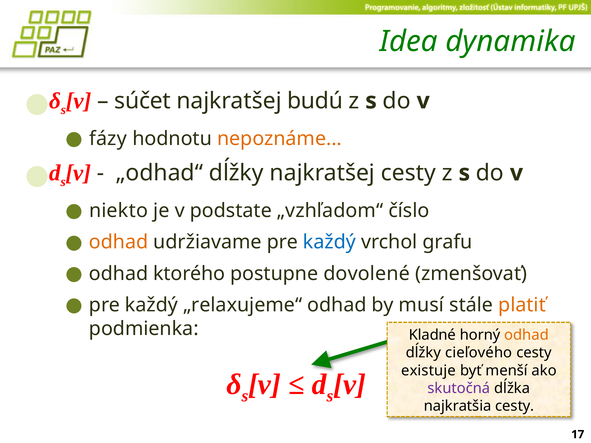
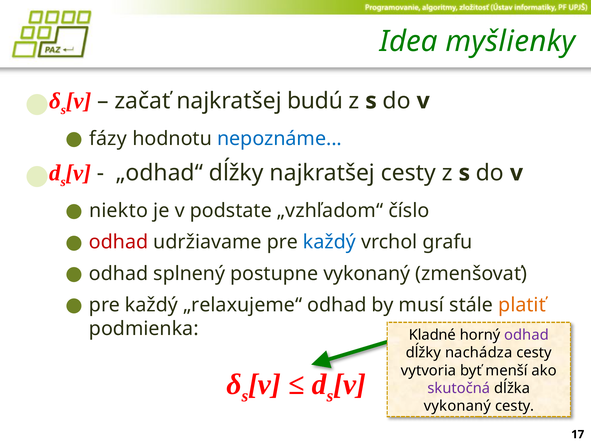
dynamika: dynamika -> myšlienky (510, 41)
súčet: súčet -> začať (142, 101)
nepoznáme colour: orange -> blue (279, 139)
odhad colour: orange -> red (119, 242)
ktorého: ktorého -> splnený (189, 274)
postupne dovolené: dovolené -> vykonaný (367, 274)
odhad colour: orange -> purple (527, 335)
cieľového: cieľového -> nachádza (479, 353)
existuje: existuje -> vytvoria (429, 371)
najkratšia: najkratšia -> vykonaný (457, 406)
